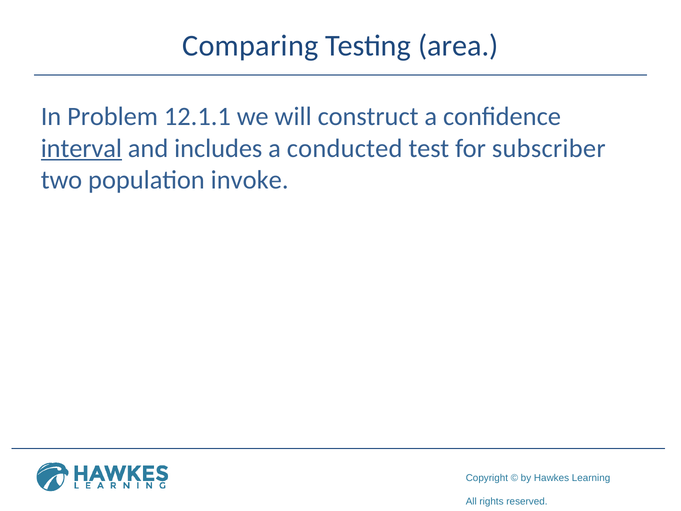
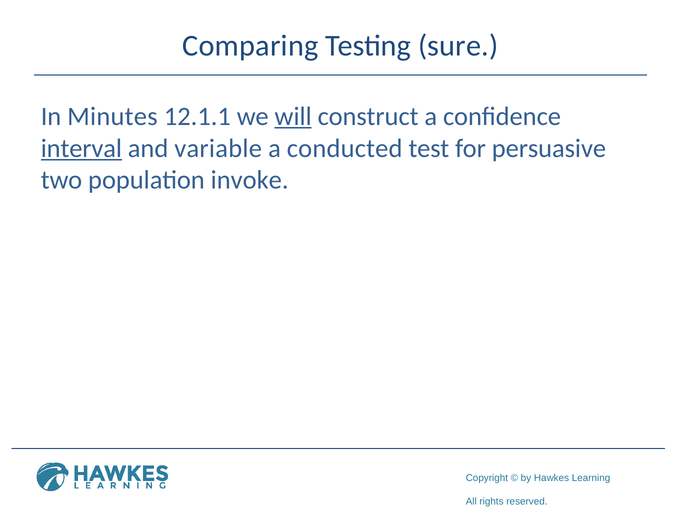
area: area -> sure (458, 46)
Problem: Problem -> Minutes (112, 116)
will underline: none -> present (293, 116)
includes: includes -> variable (218, 148)
subscriber: subscriber -> persuasive (549, 148)
